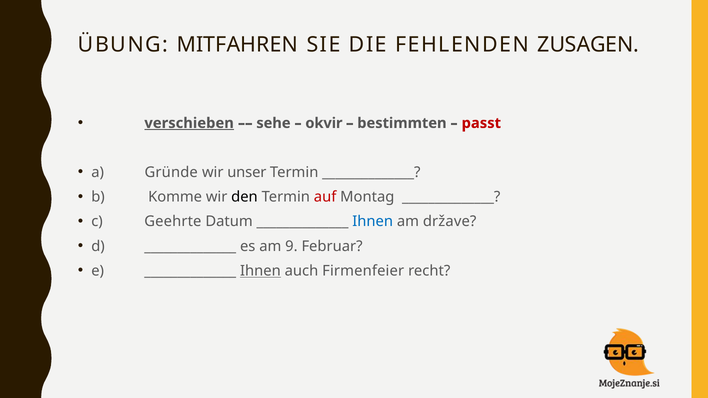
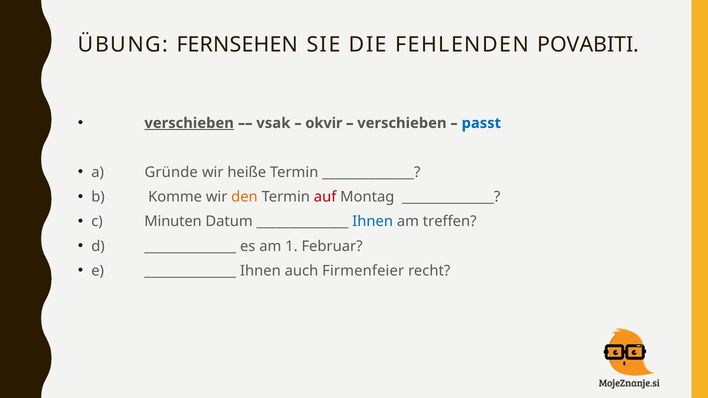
MITFAHREN: MITFAHREN -> FERNSEHEN (237, 45)
ZUSAGEN: ZUSAGEN -> POVABITI (588, 45)
sehe: sehe -> vsak (273, 123)
bestimmten: bestimmten -> verschieben (402, 123)
passt colour: red -> blue (481, 123)
unser: unser -> heiße (247, 172)
den colour: black -> orange (244, 197)
Geehrte: Geehrte -> Minuten (173, 222)
države: države -> treffen (450, 222)
9: 9 -> 1 (291, 246)
Ihnen underline: present -> none (260, 271)
